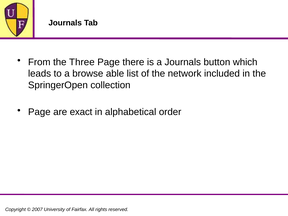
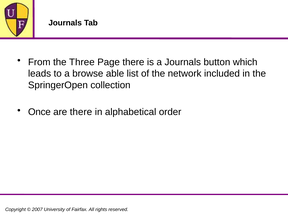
Page: Page -> Once (39, 112)
are exact: exact -> there (81, 112)
